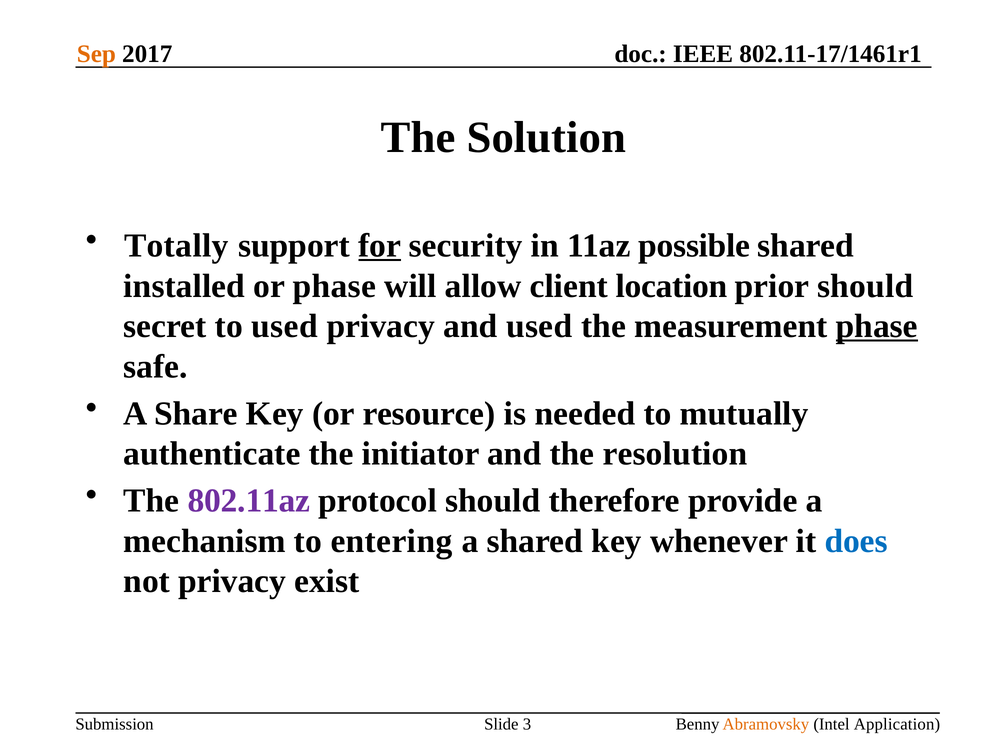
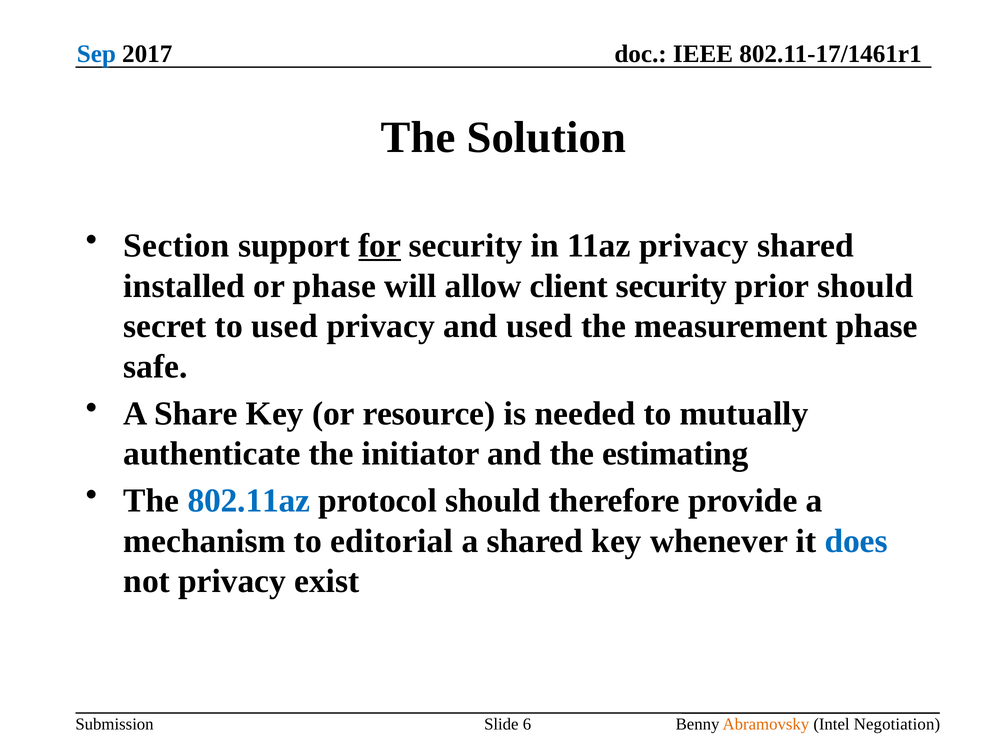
Sep colour: orange -> blue (96, 54)
Totally: Totally -> Section (176, 246)
11az possible: possible -> privacy (694, 246)
client location: location -> security (672, 286)
phase underline: present -> none (877, 326)
resolution: resolution -> estimating (675, 454)
802.11az colour: purple -> blue (249, 501)
entering: entering -> editorial (392, 541)
Application: Application -> Negotiation (897, 724)
3: 3 -> 6 (527, 724)
